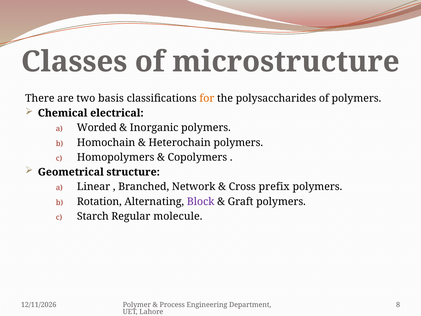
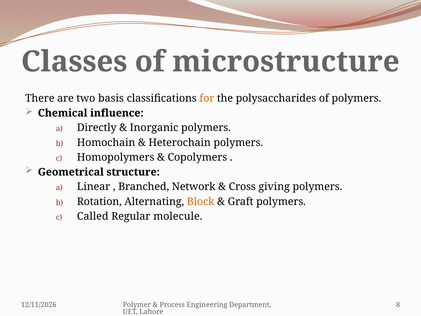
electrical: electrical -> influence (117, 113)
Worded: Worded -> Directly (97, 128)
prefix: prefix -> giving (274, 187)
Block colour: purple -> orange (201, 201)
Starch: Starch -> Called (93, 216)
